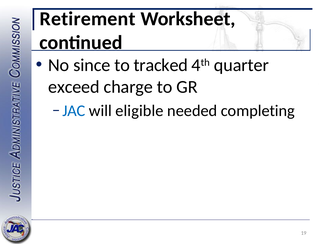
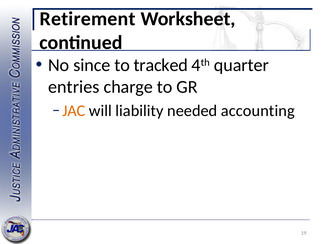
exceed: exceed -> entries (74, 87)
JAC colour: blue -> orange (74, 111)
eligible: eligible -> liability (139, 111)
completing: completing -> accounting (258, 111)
